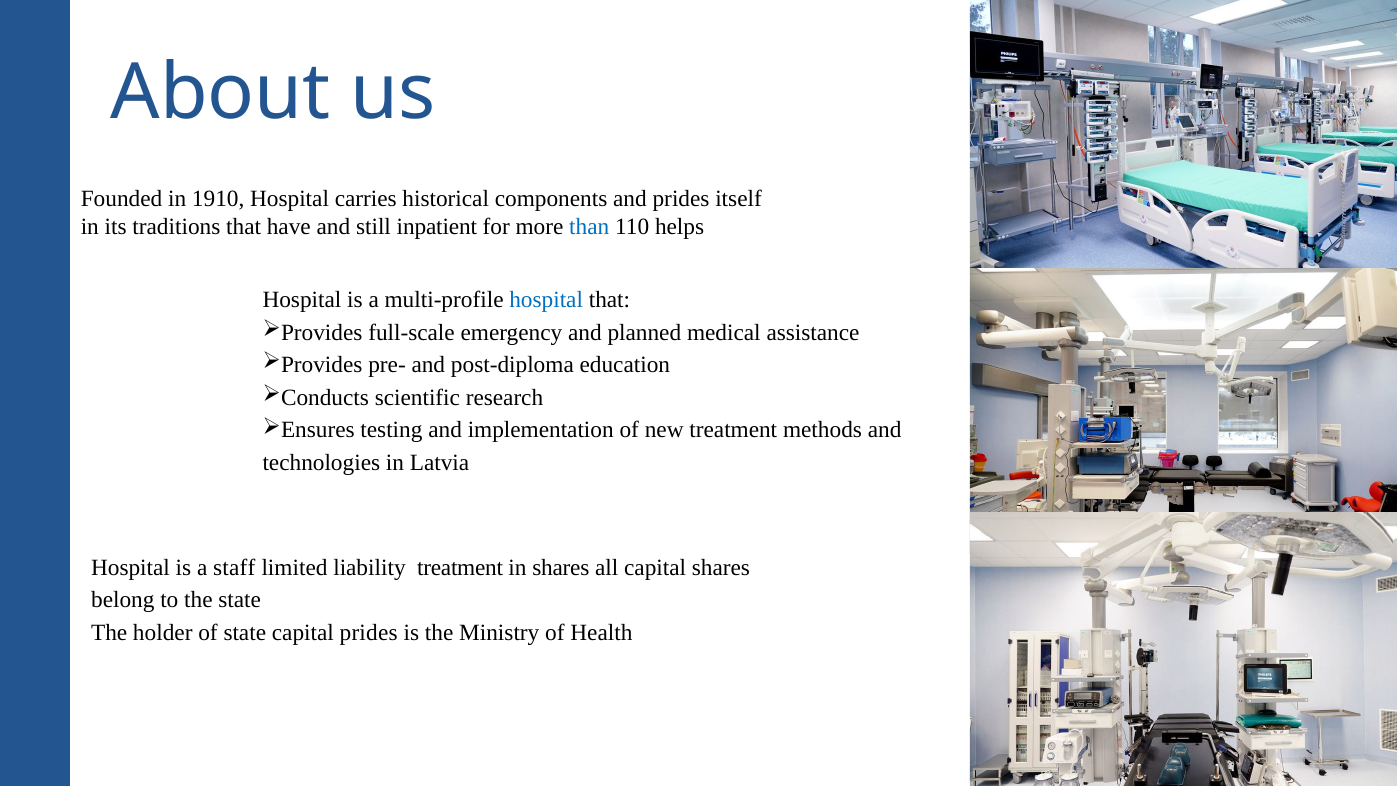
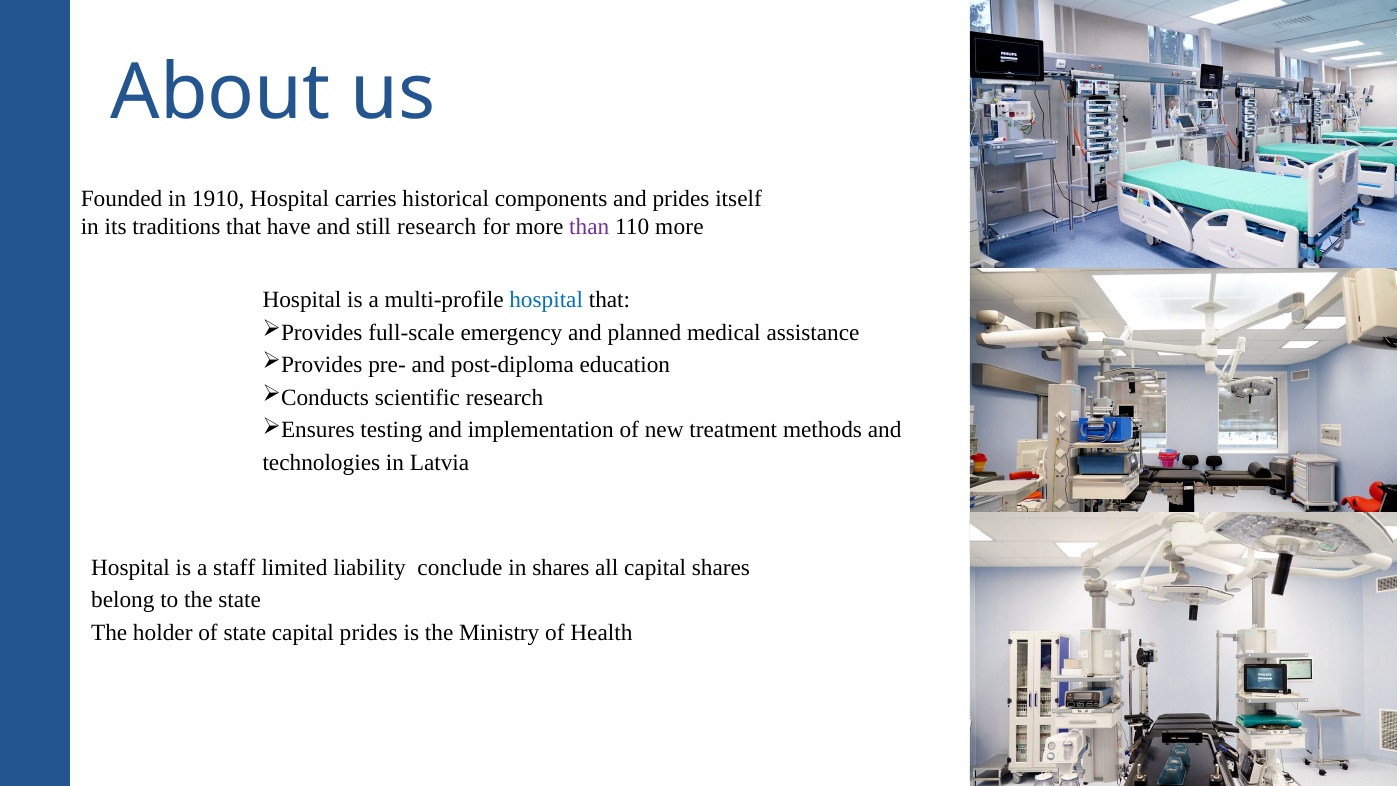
still inpatient: inpatient -> research (437, 227)
than colour: blue -> purple (589, 227)
110 helps: helps -> more (679, 227)
liability treatment: treatment -> conclude (460, 567)
